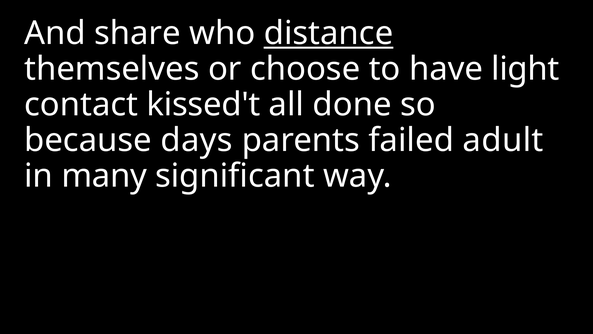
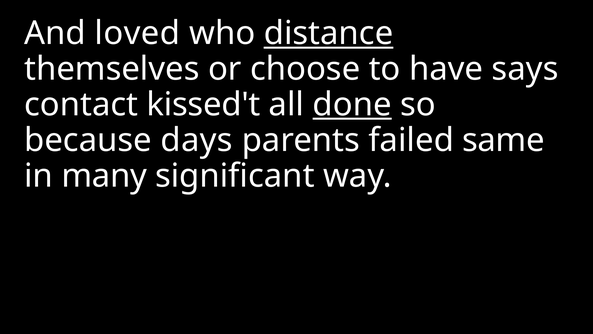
share: share -> loved (137, 33)
light: light -> says (525, 69)
done underline: none -> present (352, 104)
adult: adult -> same (503, 140)
